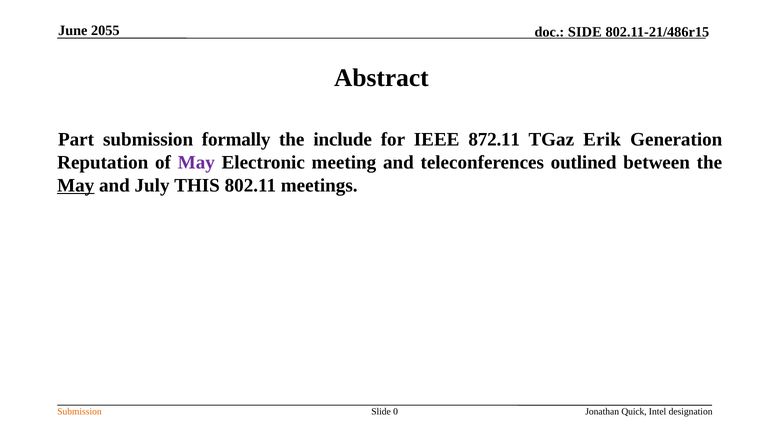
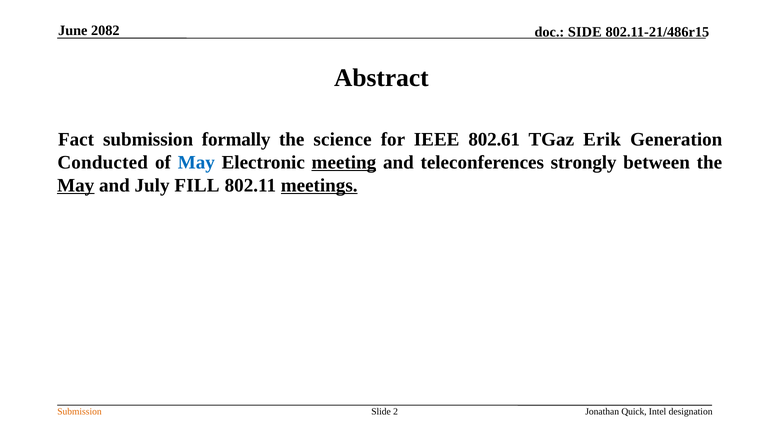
2055: 2055 -> 2082 (105, 30)
Part: Part -> Fact (76, 140)
include: include -> science (343, 140)
872.11: 872.11 -> 802.61 (494, 140)
Reputation: Reputation -> Conducted (103, 163)
May colour: purple -> blue (196, 163)
meeting underline: none -> present (344, 163)
outlined: outlined -> strongly (584, 163)
THIS: THIS -> FILL (197, 185)
meetings underline: none -> present (319, 185)
0: 0 -> 2 (396, 412)
